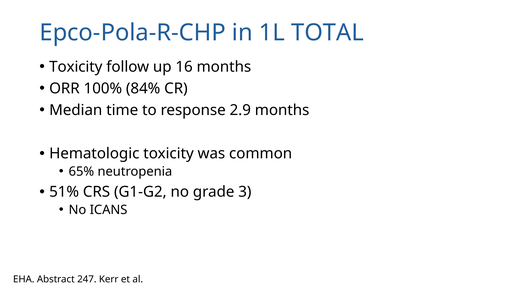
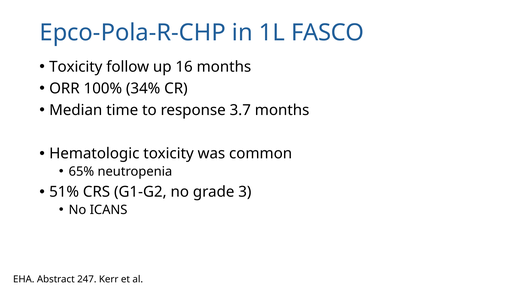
TOTAL: TOTAL -> FASCO (328, 33)
84%: 84% -> 34% (143, 89)
2.9: 2.9 -> 3.7 (240, 110)
